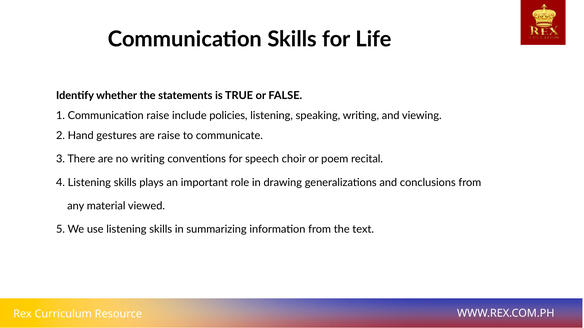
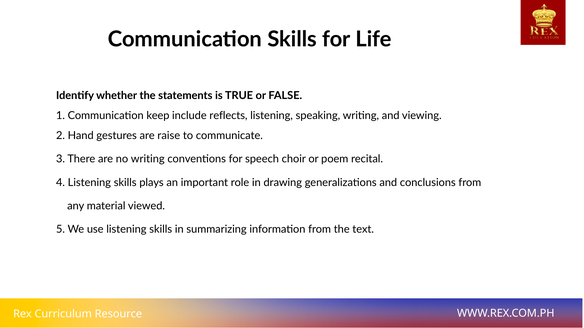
Communication raise: raise -> keep (158, 116)
policies: policies -> reflects (228, 116)
